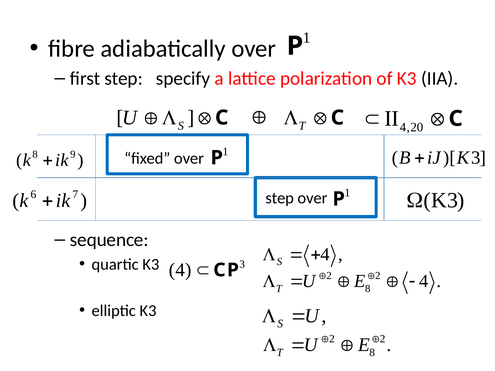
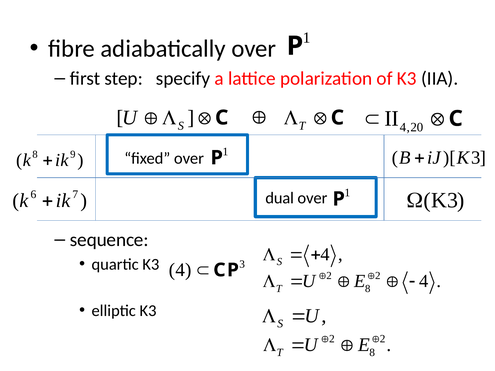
step: step -> dual (280, 198)
